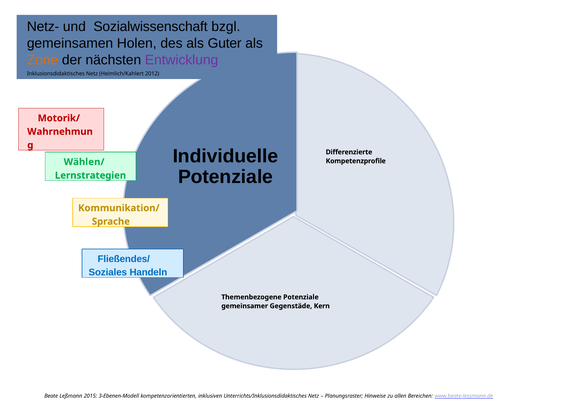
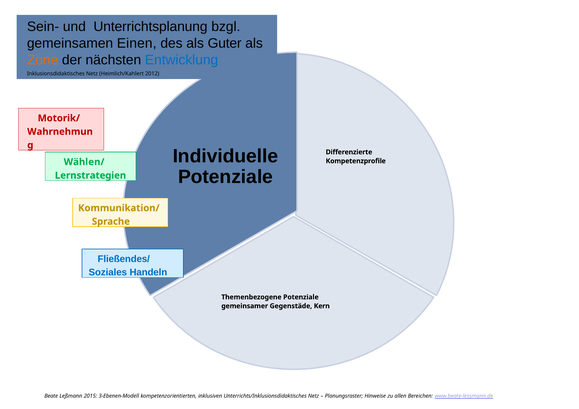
Netz-: Netz- -> Sein- (43, 27)
Sozialwissenschaft: Sozialwissenschaft -> Unterrichtsplanung (150, 27)
Holen: Holen -> Einen (137, 43)
Entwicklung colour: purple -> blue (182, 60)
